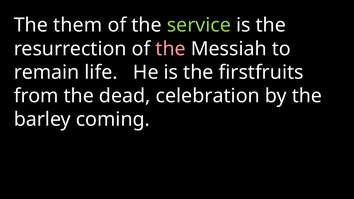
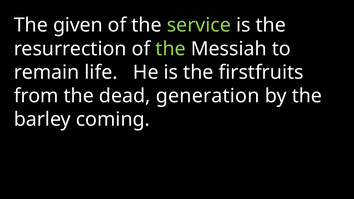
them: them -> given (78, 25)
the colour: pink -> light green (171, 49)
celebration: celebration -> generation (208, 96)
